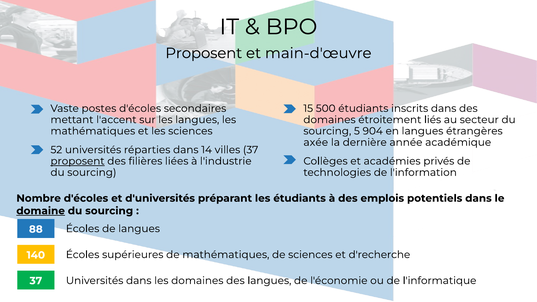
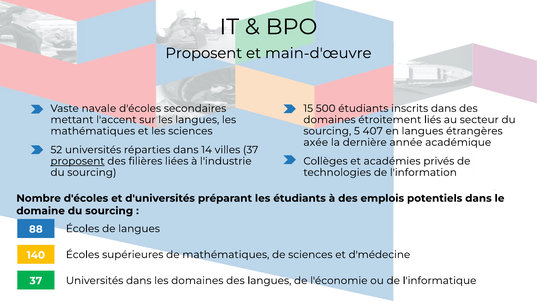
postes: postes -> navale (99, 108)
904: 904 -> 407 (373, 131)
domaine underline: present -> none (41, 211)
d'recherche: d'recherche -> d'médecine (379, 255)
